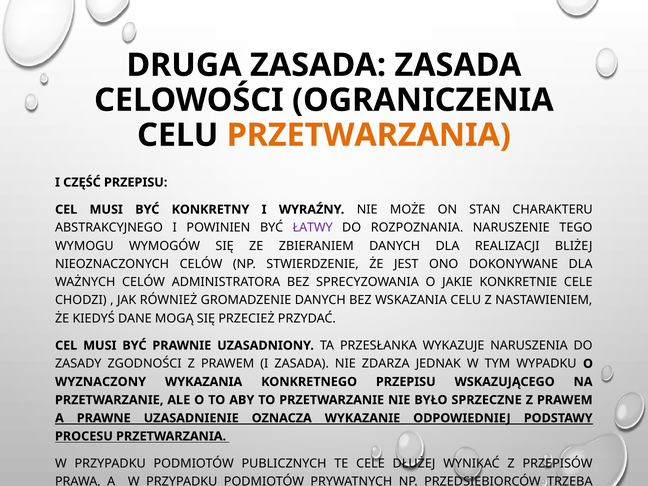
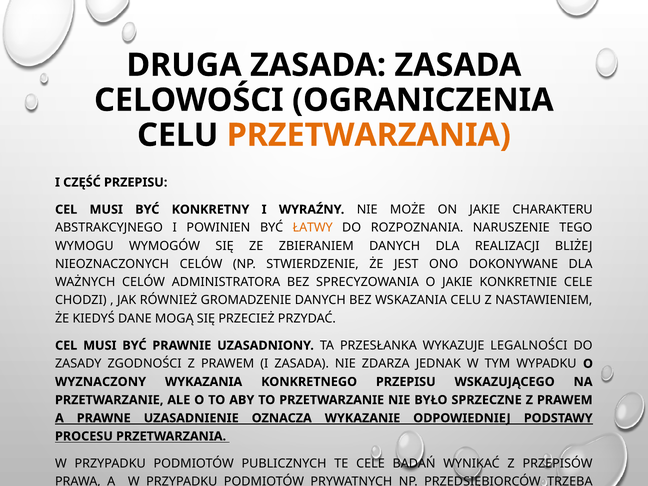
ON STAN: STAN -> JAKIE (485, 210)
ŁATWY colour: purple -> orange (313, 228)
NARUSZENIA: NARUSZENIA -> LEGALNOŚCI (529, 346)
DŁUŻEJ: DŁUŻEJ -> BADAŃ (414, 463)
